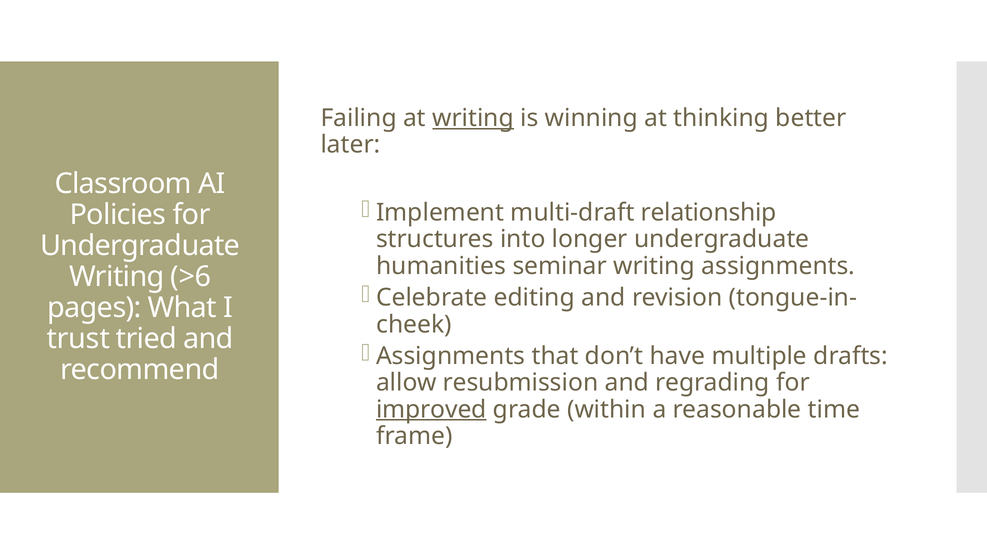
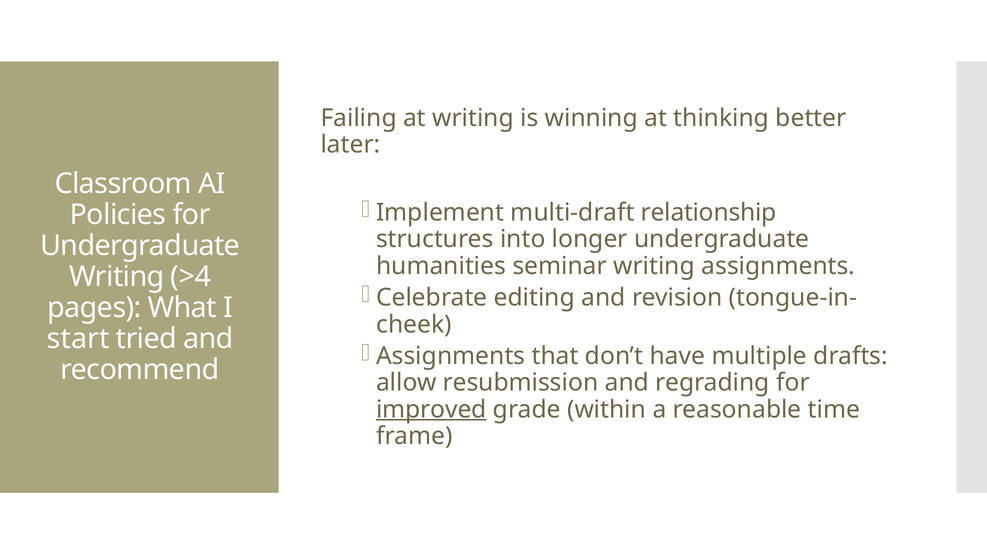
writing underline: present -> none (473, 118)
>6: >6 -> >4 (191, 277)
trust: trust -> start (78, 339)
